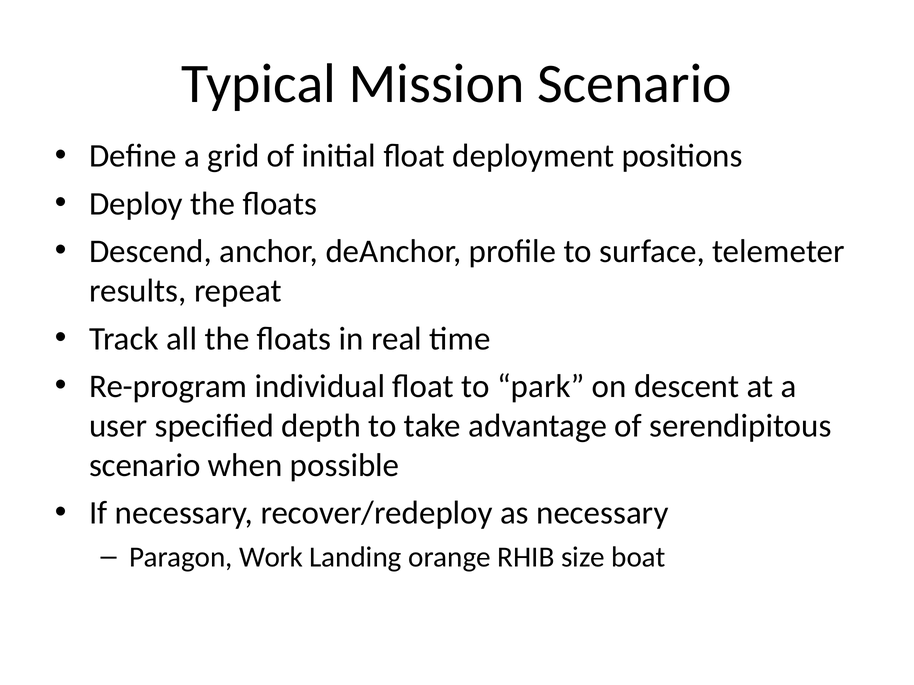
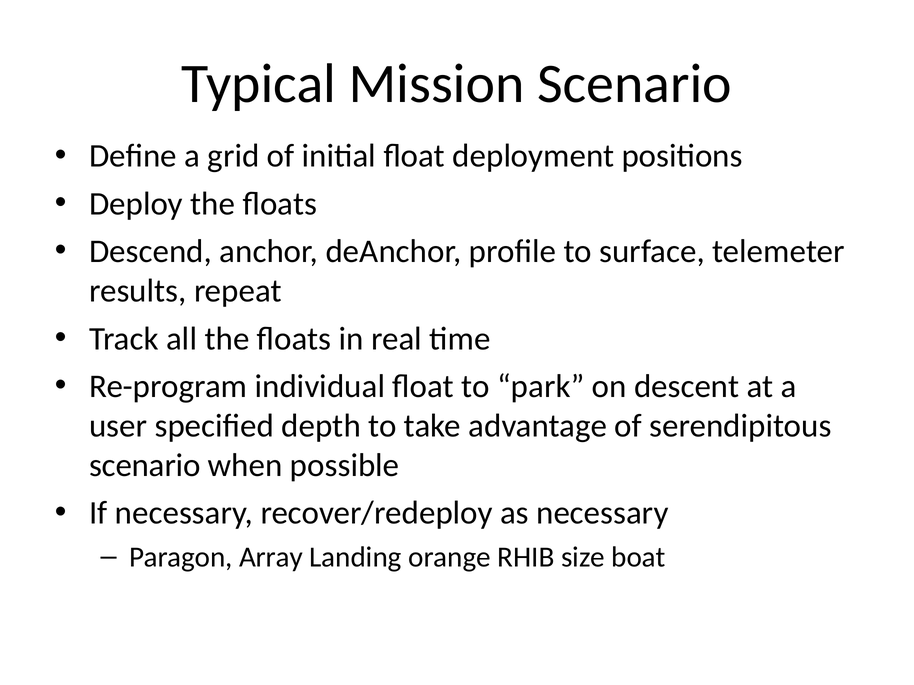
Work: Work -> Array (271, 558)
